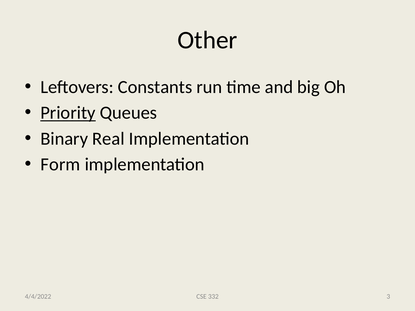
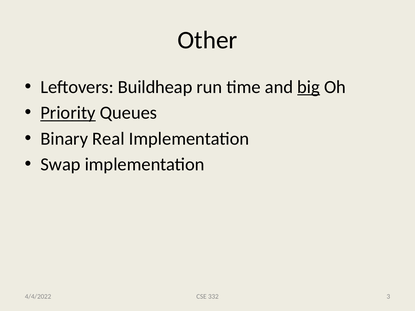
Constants: Constants -> Buildheap (155, 87)
big underline: none -> present (309, 87)
Form: Form -> Swap (61, 165)
